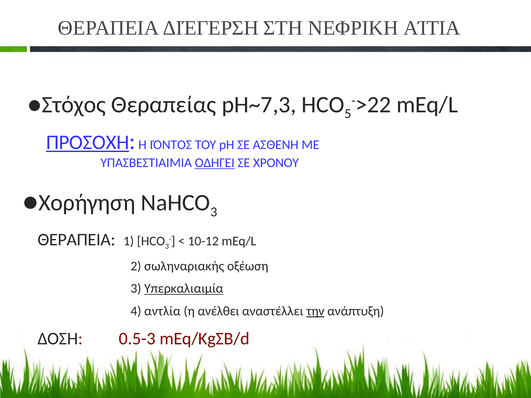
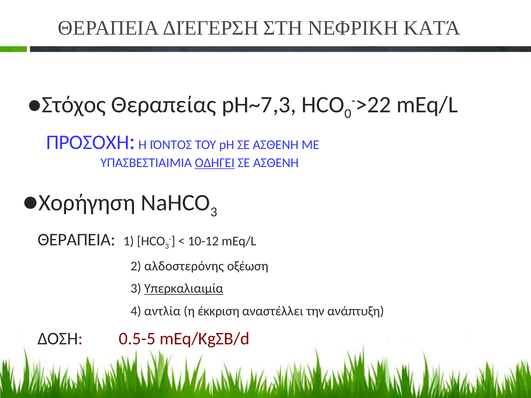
ΑΊΤΙΑ: ΑΊΤΙΑ -> ΚΑΤΆ (432, 28)
5: 5 -> 0 (348, 114)
ΠΡΟΣΟΧΗ underline: present -> none (88, 143)
ΧΡΟΝΟΥ: ΧΡΟΝΟΥ -> ΑΣΘΕΝΗ (276, 163)
σωληναριακής: σωληναριακής -> αλδοστερόνης (184, 266)
ανέλθει: ανέλθει -> έκκριση (219, 311)
την underline: present -> none (315, 311)
0.5-3: 0.5-3 -> 0.5-5 (137, 339)
